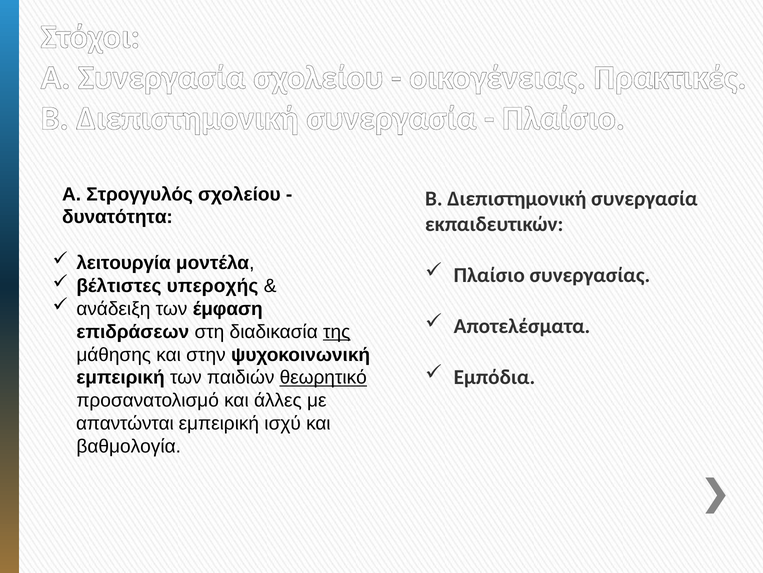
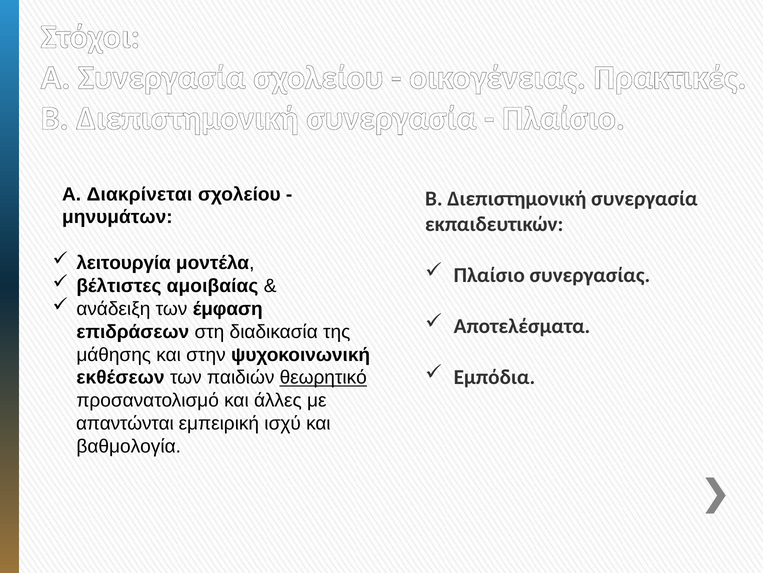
Στρογγυλός: Στρογγυλός -> Διακρίνεται (139, 194)
δυνατότητα: δυνατότητα -> μηνυμάτων (117, 217)
υπεροχής: υπεροχής -> αμοιβαίας (213, 286)
της underline: present -> none (337, 331)
εμπειρική: εμπειρική -> εκθέσεων (120, 377)
